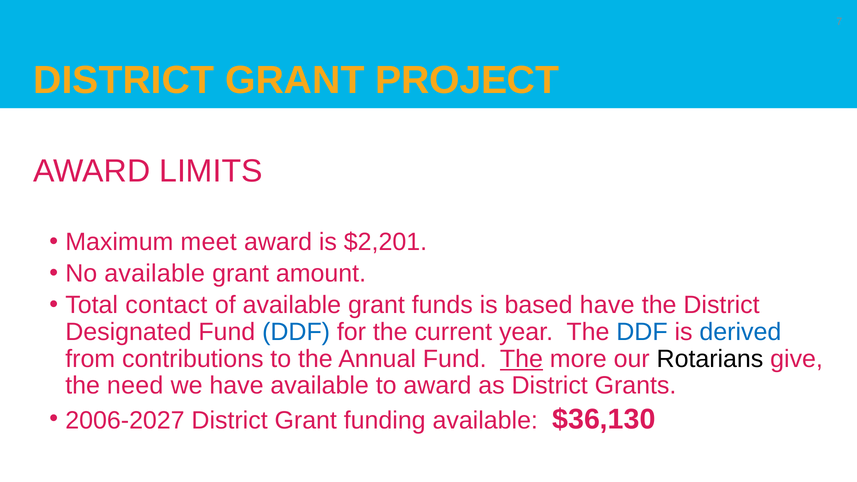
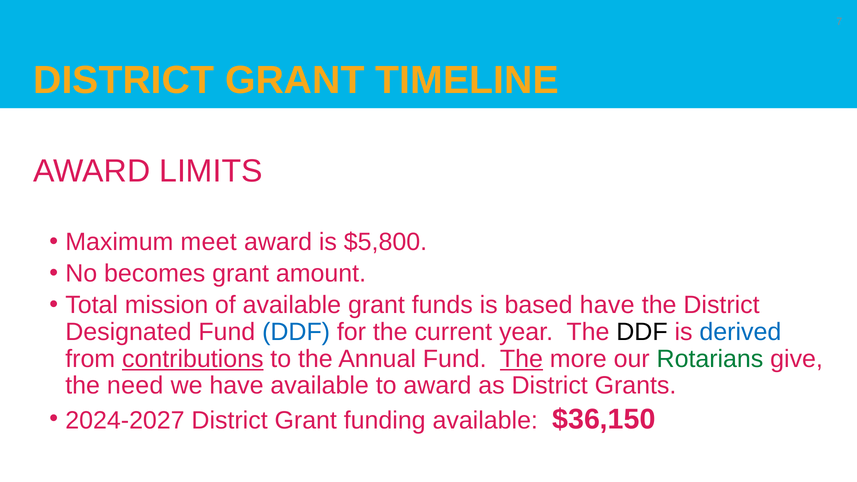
PROJECT: PROJECT -> TIMELINE (467, 80)
$2,201: $2,201 -> $5,800 (385, 242)
No available: available -> becomes (155, 274)
contact: contact -> mission (167, 305)
DDF colour: blue -> black (642, 332)
contributions underline: none -> present (193, 359)
Rotarians colour: black -> green (710, 359)
2006-2027: 2006-2027 -> 2024-2027 (125, 420)
$36,130: $36,130 -> $36,150 (604, 419)
